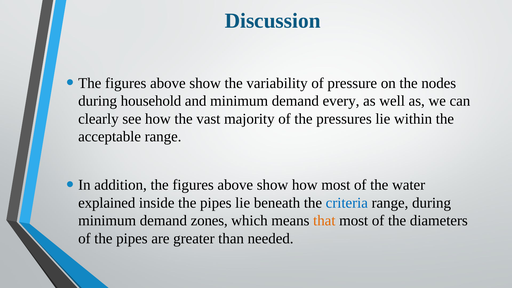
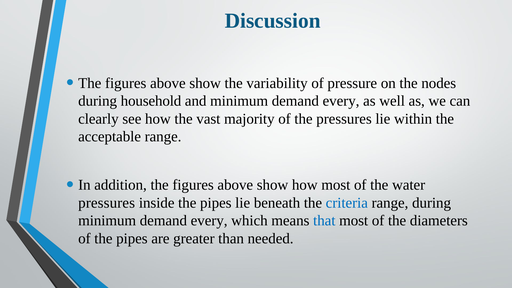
explained: explained -> pressures (107, 203)
zones: zones -> every (209, 221)
that colour: orange -> blue (324, 221)
